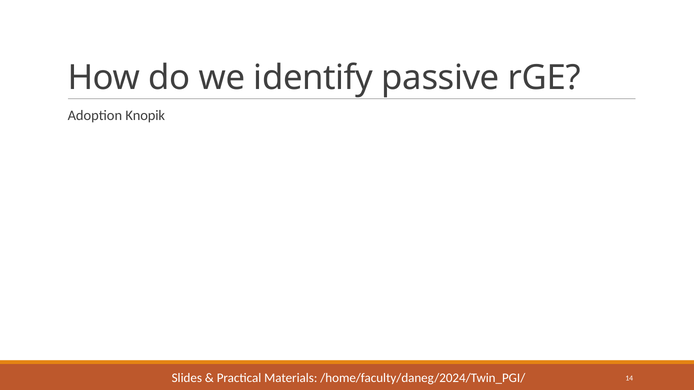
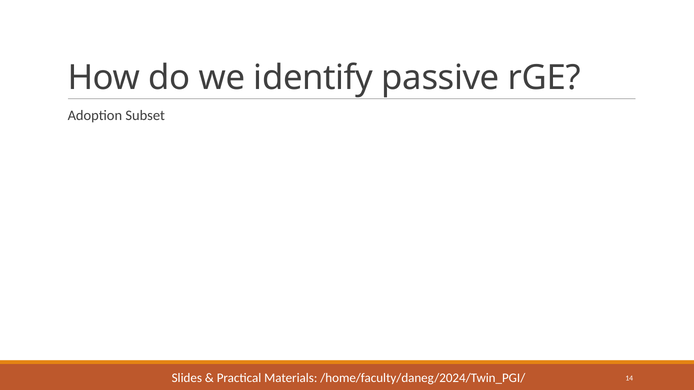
Knopik: Knopik -> Subset (145, 115)
